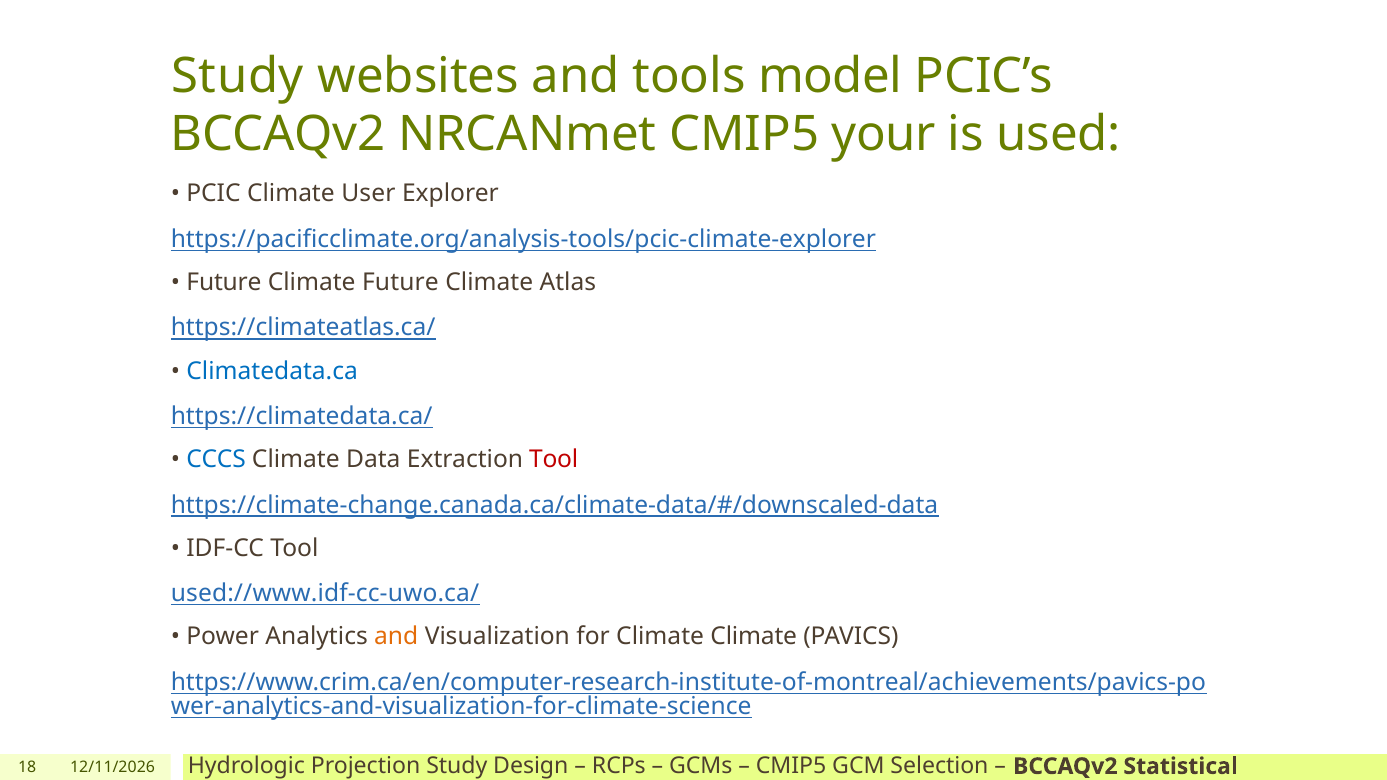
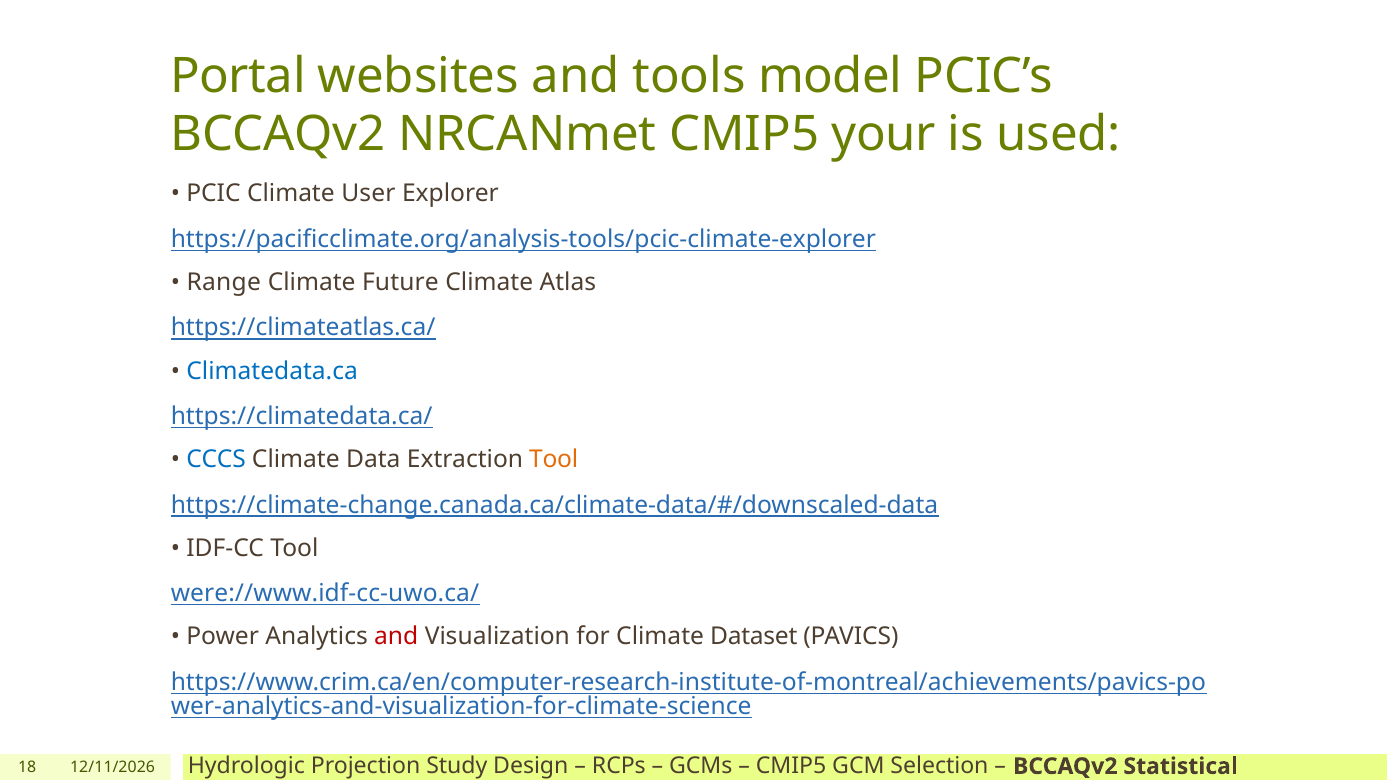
Study: Study -> Portal (238, 76)
Future: Future -> Range (224, 282)
Tool colour: red -> orange (554, 460)
used://www.idf-cc-uwo.ca/: used://www.idf-cc-uwo.ca/ -> were://www.idf-cc-uwo.ca/ (325, 594)
and colour: orange -> red (396, 637)
Climate Climate: Climate -> Dataset (754, 637)
